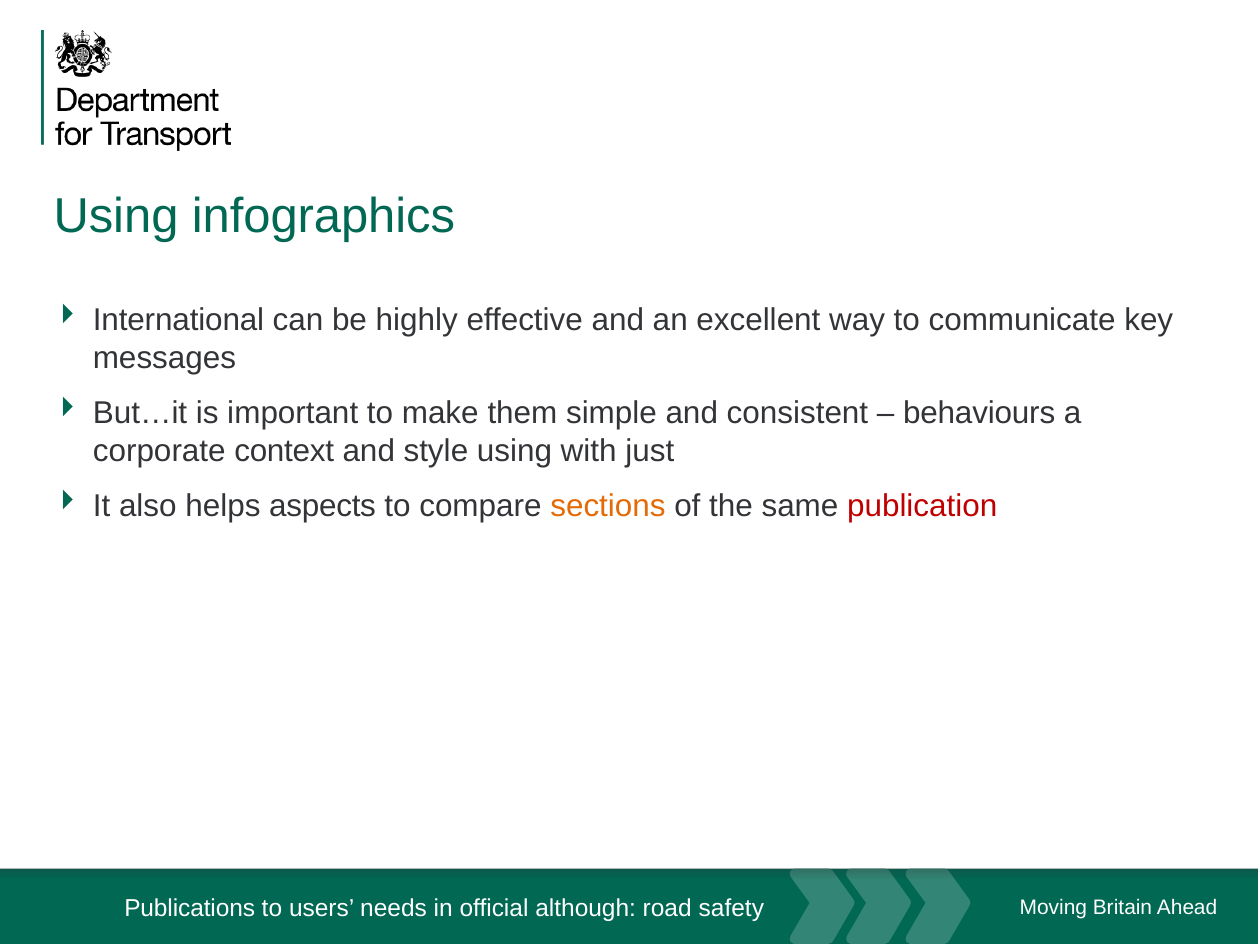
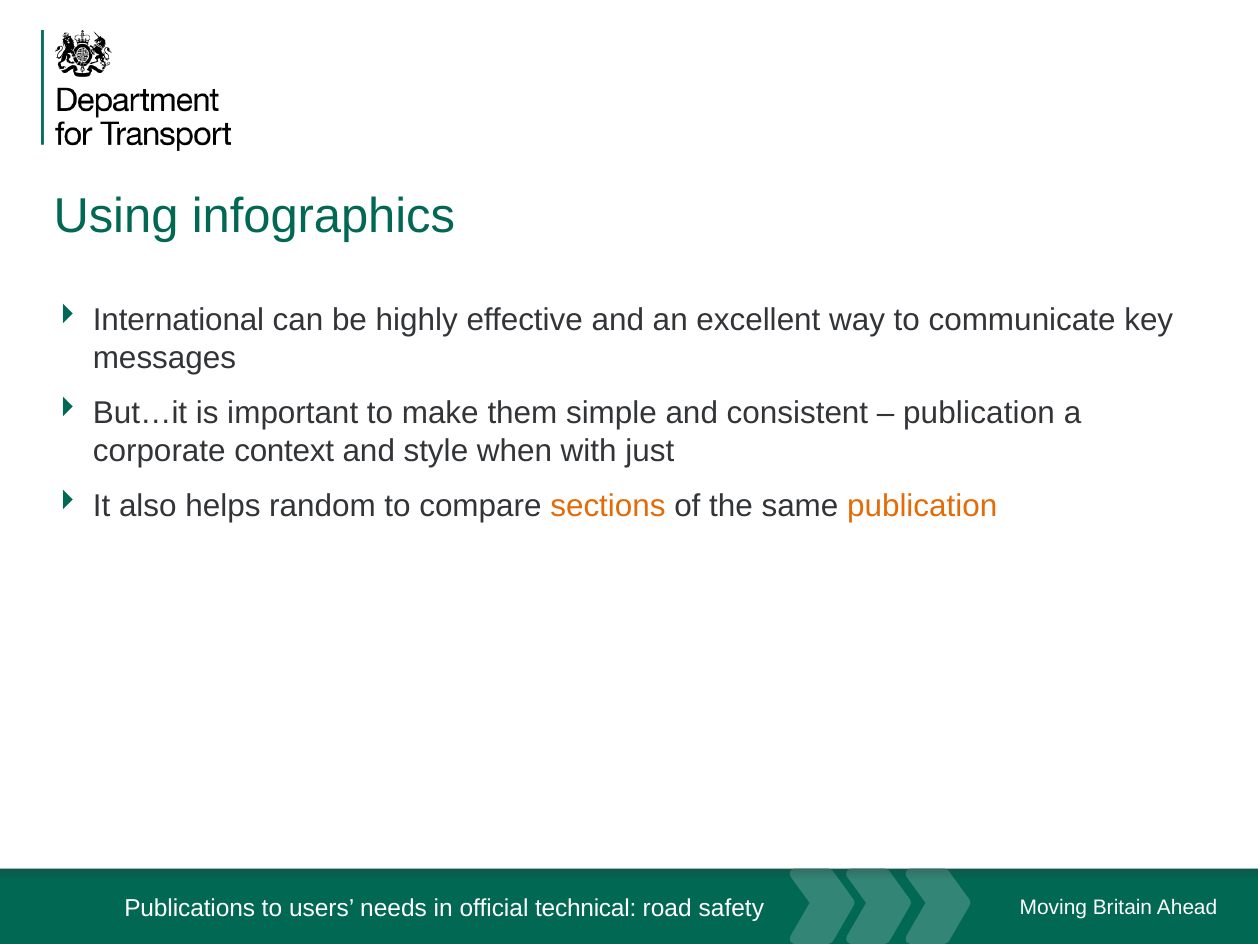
behaviours: behaviours -> publication (979, 413)
style using: using -> when (514, 451)
aspects: aspects -> random (322, 506)
publication colour: red -> orange (922, 506)
although: although -> technical (586, 908)
